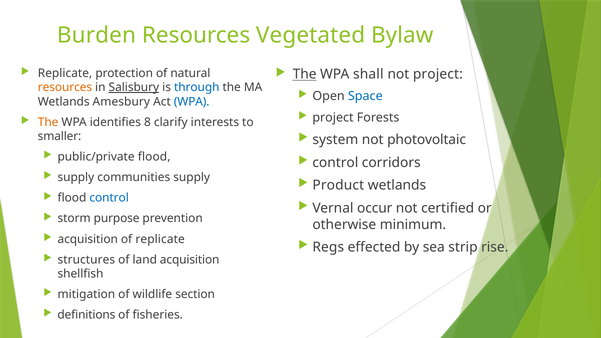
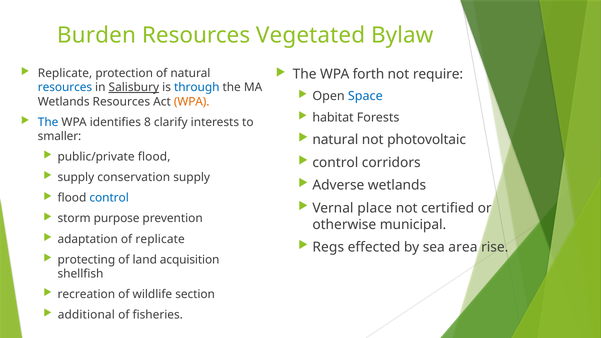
The underline: present -> none (305, 74)
shall: shall -> forth (368, 74)
not project: project -> require (438, 74)
resources colour: orange -> blue (65, 87)
Wetlands Amesbury: Amesbury -> Resources (121, 102)
WPA colour: blue -> orange (192, 102)
project: project -> habitat (333, 118)
The colour: orange -> blue (48, 122)
system: system -> natural (335, 140)
communities: communities -> conservation (134, 178)
Product: Product -> Adverse (338, 185)
occur: occur -> place (375, 208)
minimum: minimum -> municipal (413, 225)
acquisition: acquisition -> adaptation (88, 239)
strip: strip -> area (463, 247)
structures: structures -> protecting (86, 260)
mitigation: mitigation -> recreation (86, 294)
definitions: definitions -> additional (86, 315)
